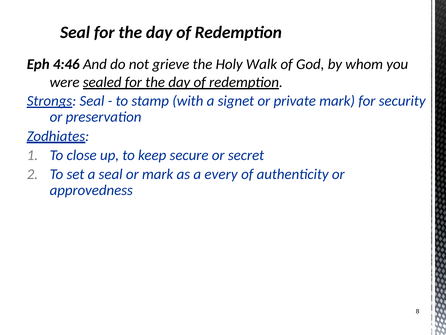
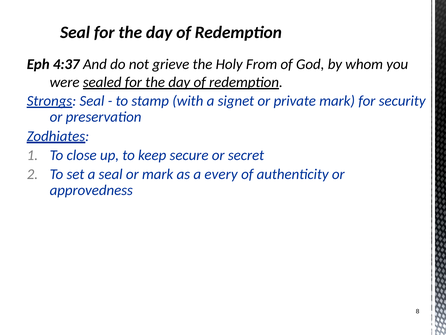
4:46: 4:46 -> 4:37 (66, 64)
Walk: Walk -> From (262, 64)
